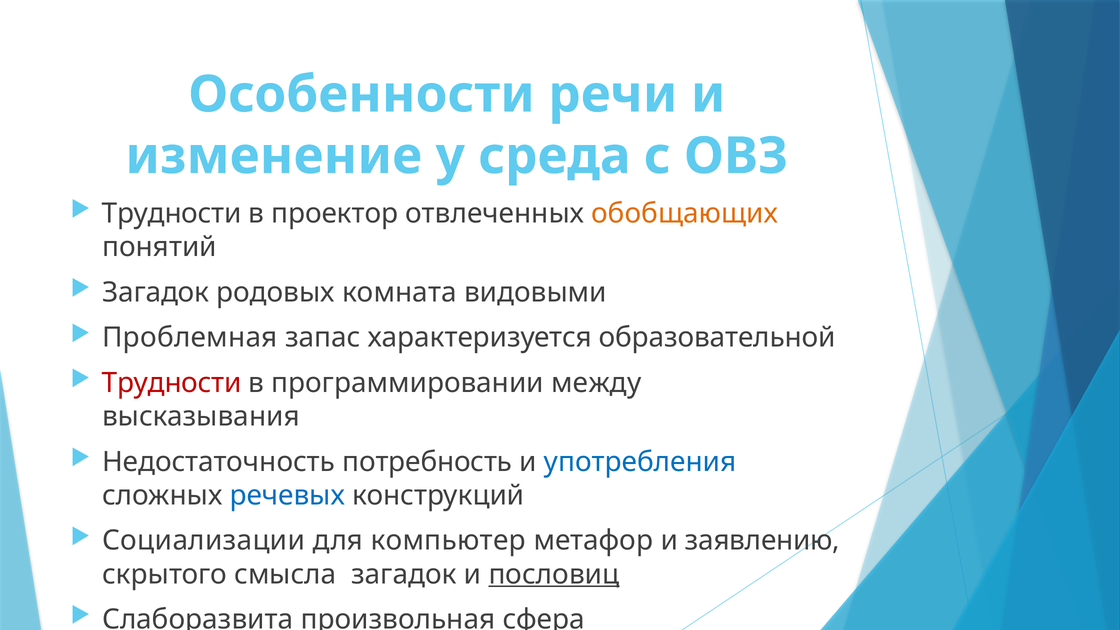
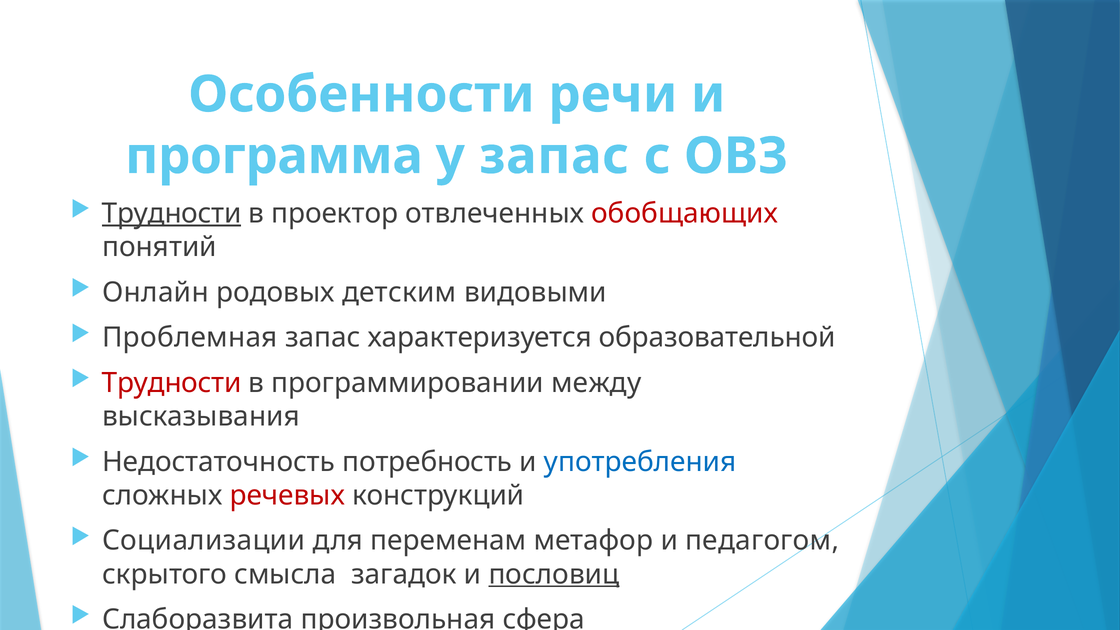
изменение: изменение -> программа (274, 156)
у среда: среда -> запас (554, 156)
Трудности underline: none -> present (172, 213)
обобщающих colour: orange -> red (685, 213)
Загадок: Загадок -> Онлайн (155, 292)
комната: комната -> детским (399, 292)
речевых colour: blue -> red (287, 495)
компьютер: компьютер -> переменам (448, 541)
заявлению: заявлению -> педагогом (762, 541)
